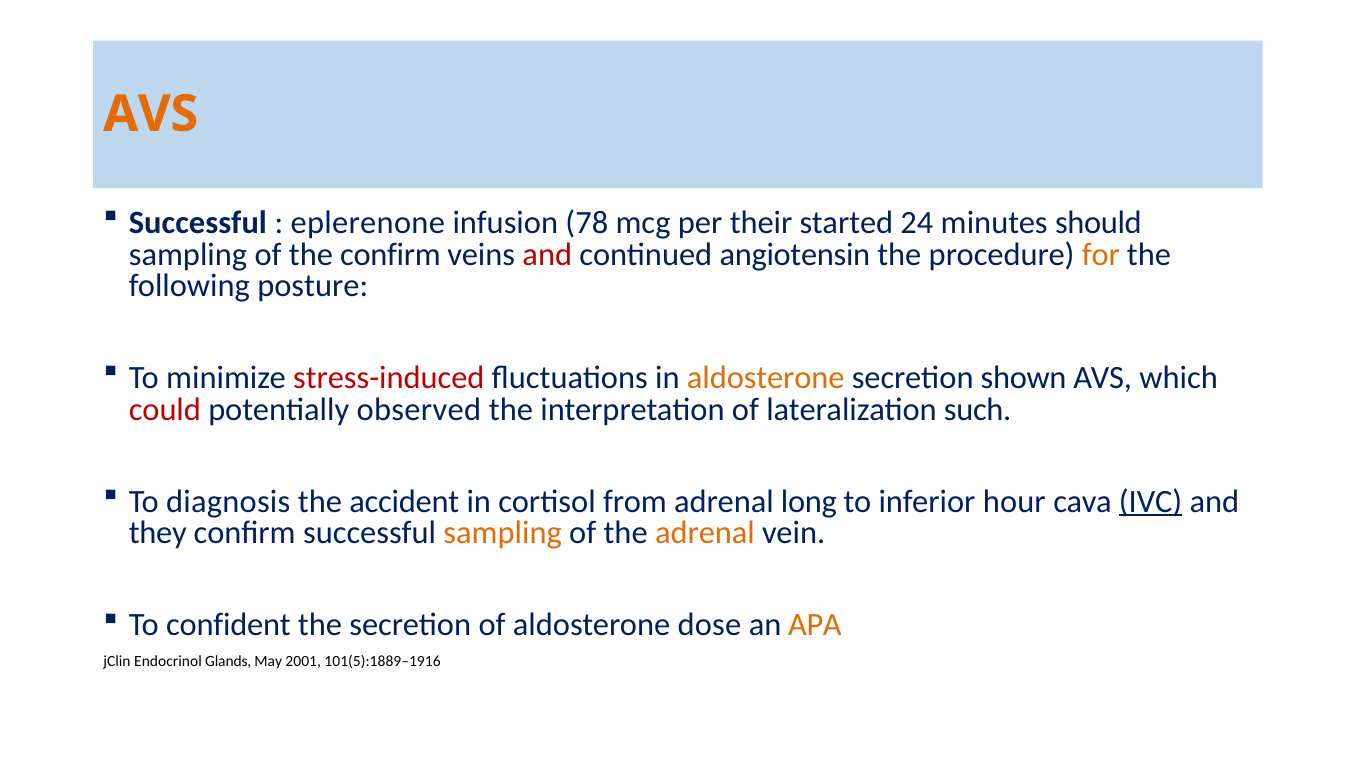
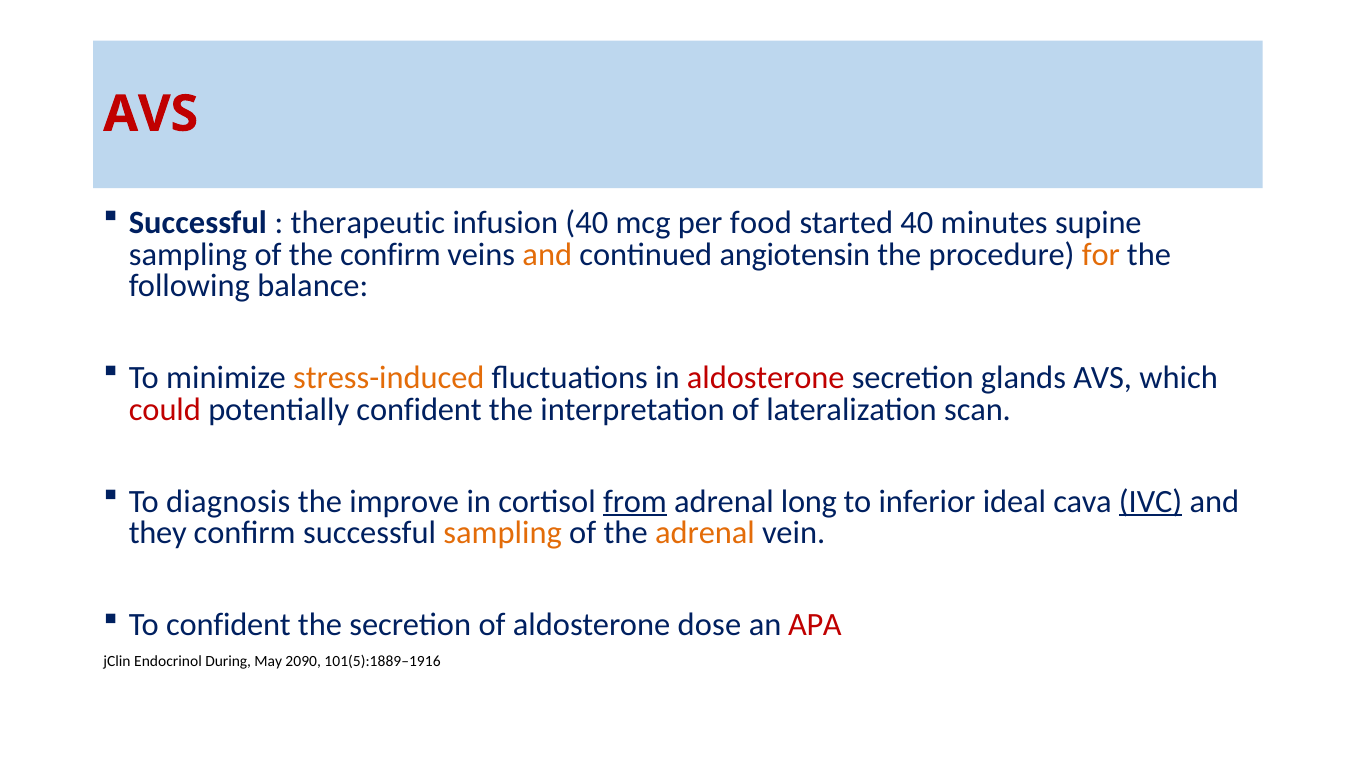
AVS colour: orange -> red (151, 114)
eplerenone: eplerenone -> therapeutic (368, 223)
infusion 78: 78 -> 40 (587, 223)
their: their -> food (761, 223)
started 24: 24 -> 40 (917, 223)
should: should -> supine (1098, 223)
and colour: red -> orange (547, 254)
posture: posture -> balance (313, 286)
stress-induced colour: red -> orange (389, 378)
aldosterone colour: orange -> red (766, 378)
shown: shown -> glands (1023, 378)
potentially observed: observed -> confident (419, 409)
such: such -> scan (978, 409)
accident: accident -> improve (404, 501)
from underline: none -> present (635, 501)
hour: hour -> ideal (1014, 501)
APA colour: orange -> red (815, 625)
Glands: Glands -> During (228, 661)
2001: 2001 -> 2090 (303, 661)
